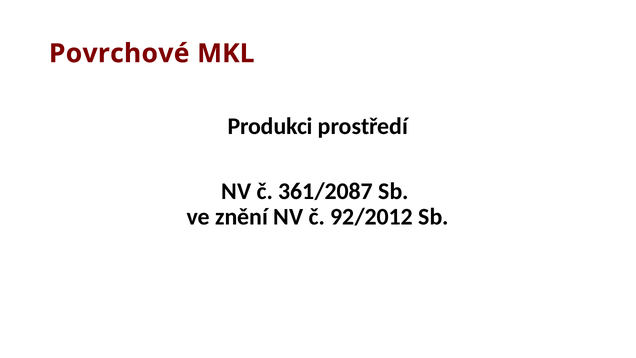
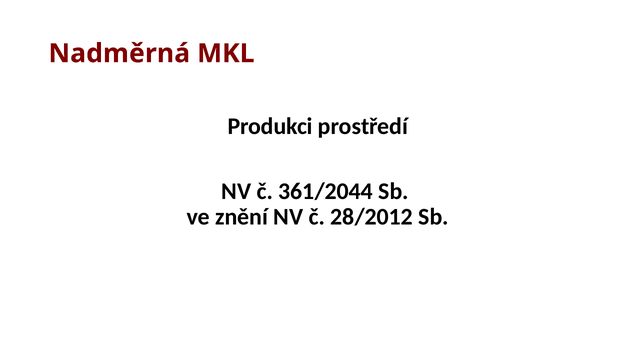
Povrchové: Povrchové -> Nadměrná (119, 53)
361/2087: 361/2087 -> 361/2044 (326, 191)
92/2012: 92/2012 -> 28/2012 (372, 217)
